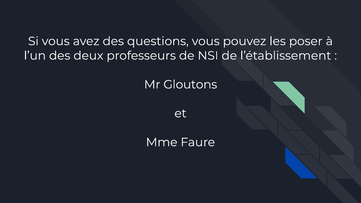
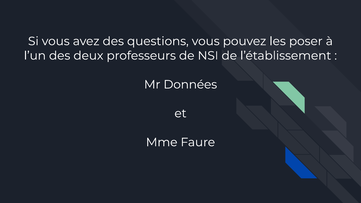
Gloutons: Gloutons -> Données (190, 85)
